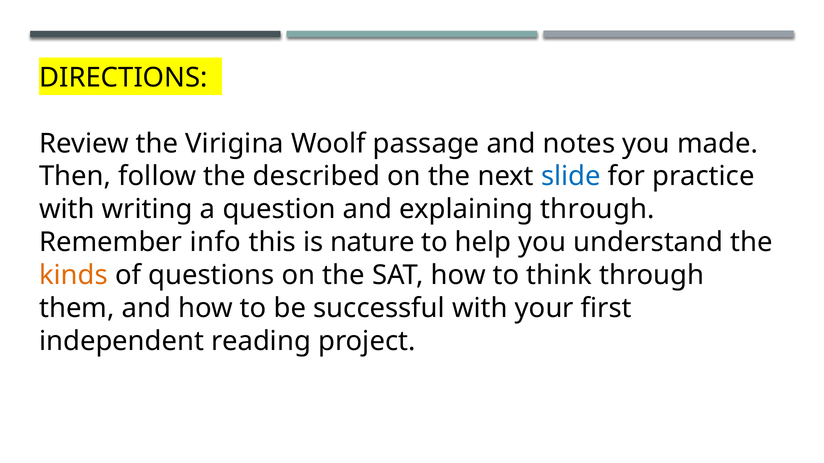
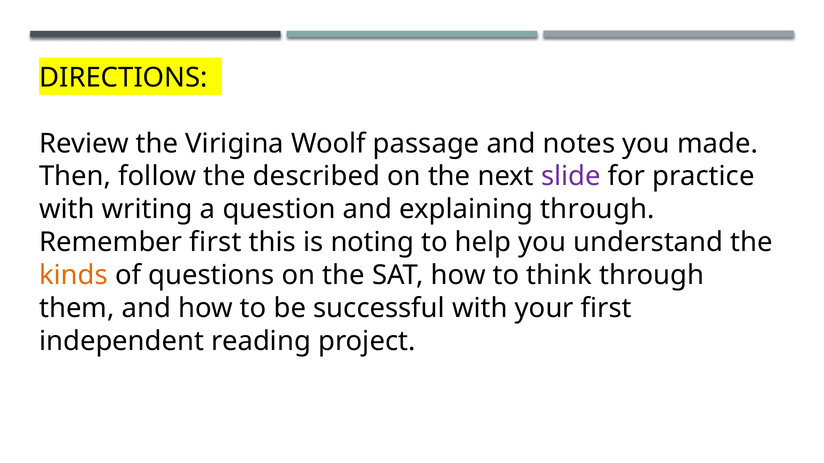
slide colour: blue -> purple (571, 177)
Remember info: info -> first (215, 243)
nature: nature -> noting (372, 243)
